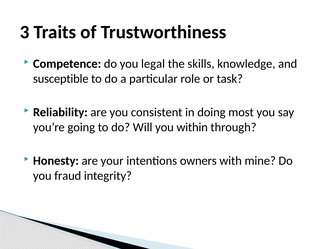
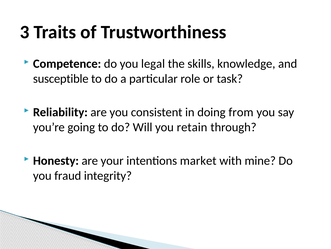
most: most -> from (241, 112)
within: within -> retain (192, 127)
owners: owners -> market (198, 160)
